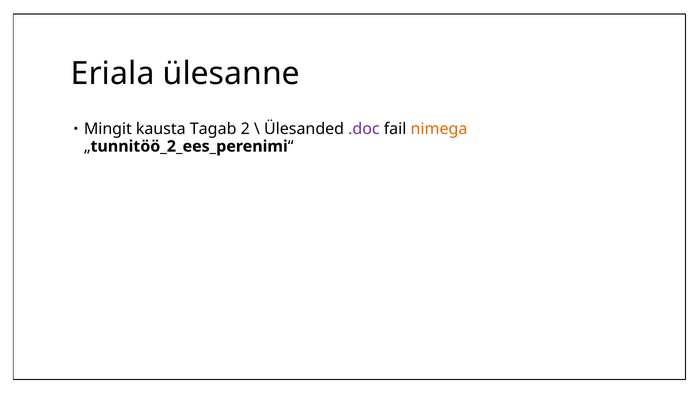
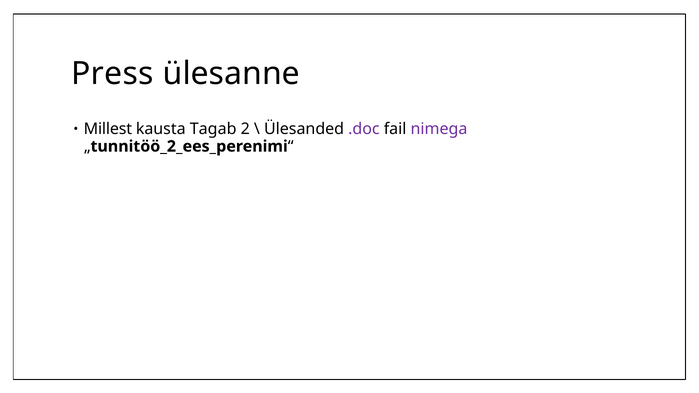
Eriala: Eriala -> Press (113, 74)
Mingit: Mingit -> Millest (108, 129)
nimega colour: orange -> purple (439, 129)
